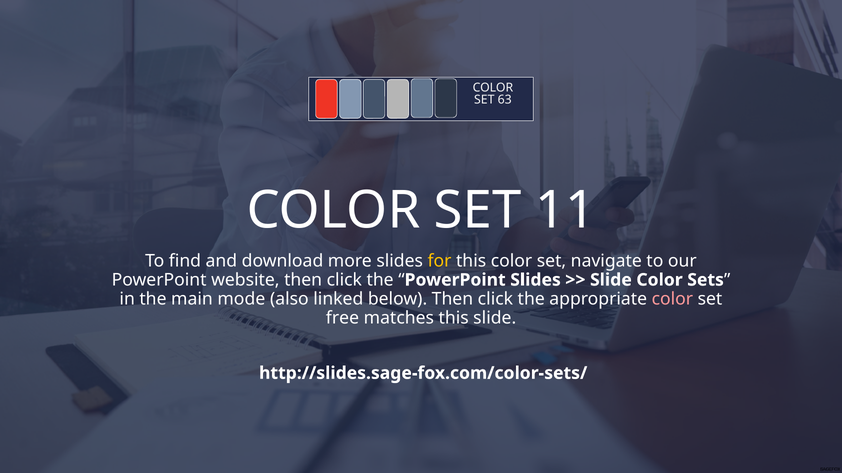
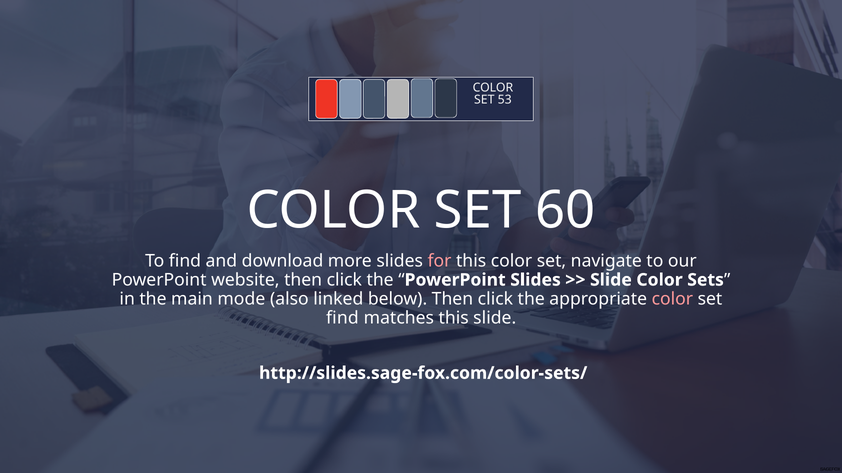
63: 63 -> 53 (505, 100)
11: 11 -> 60 (565, 210)
for colour: yellow -> pink (439, 261)
free: free -> find (342, 318)
